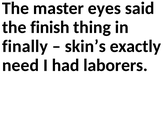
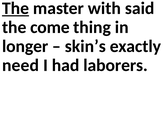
The underline: none -> present (16, 8)
eyes: eyes -> with (104, 8)
finish: finish -> come (50, 27)
finally: finally -> longer (25, 46)
